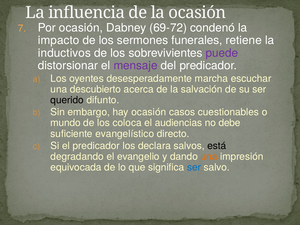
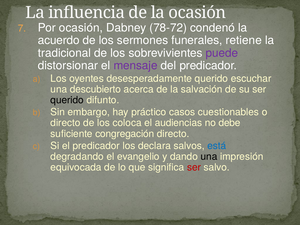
69-72: 69-72 -> 78-72 (168, 28)
impacto: impacto -> acuerdo (59, 40)
inductivos: inductivos -> tradicional (64, 53)
desesperadamente marcha: marcha -> querido (211, 78)
hay ocasión: ocasión -> práctico (149, 112)
mundo: mundo -> directo (65, 123)
evangelístico: evangelístico -> congregación (125, 134)
está colour: black -> blue (217, 146)
una colour: orange -> black (209, 157)
ser colour: blue -> red (194, 167)
